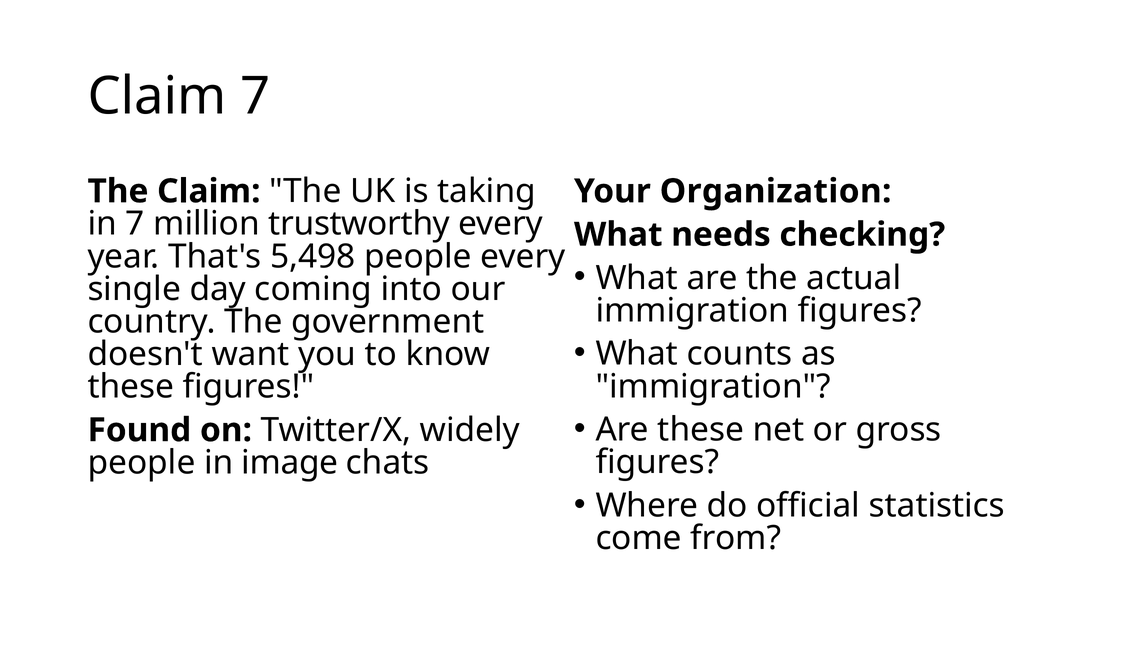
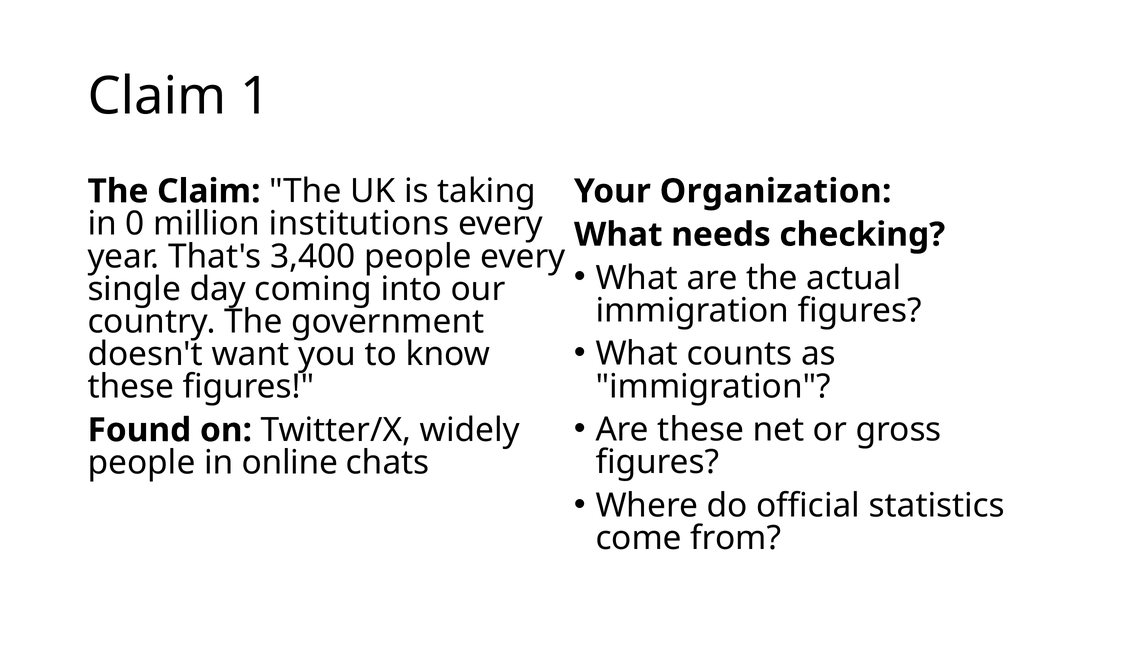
Claim 7: 7 -> 1 (255, 96)
in 7: 7 -> 0 (135, 224)
trustworthy: trustworthy -> institutions (359, 224)
5,498: 5,498 -> 3,400 (313, 256)
image: image -> online (290, 463)
